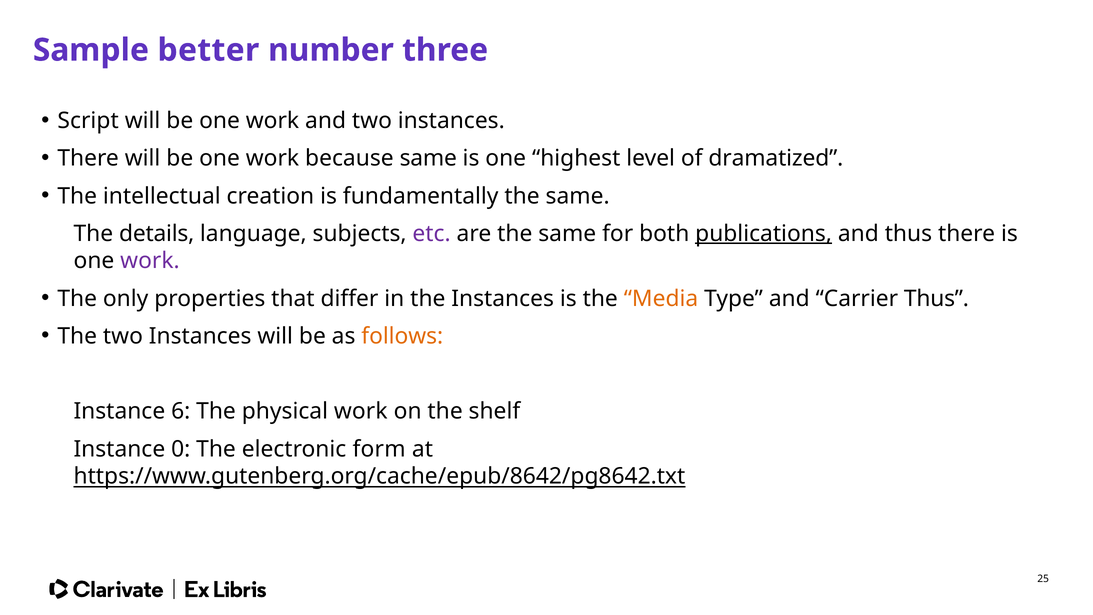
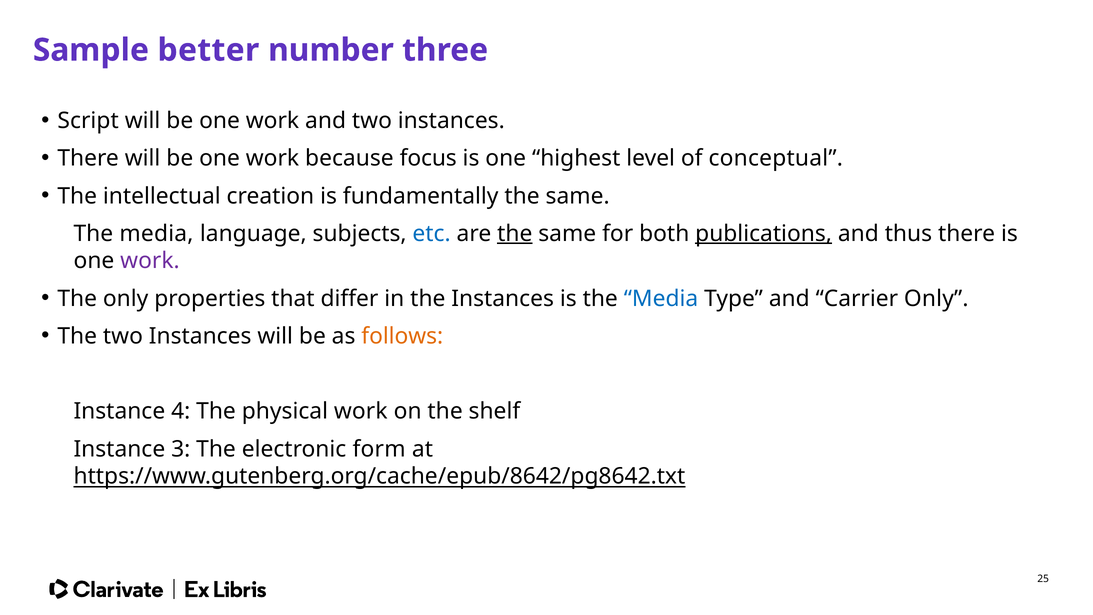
because same: same -> focus (428, 158)
dramatized: dramatized -> conceptual (776, 158)
details: details -> media (156, 234)
etc colour: purple -> blue (432, 234)
the underline: none -> present (515, 234)
Media colour: orange -> blue (661, 298)
Carrier Thus: Thus -> Only (936, 298)
6: 6 -> 4 (181, 411)
0: 0 -> 3 (181, 449)
